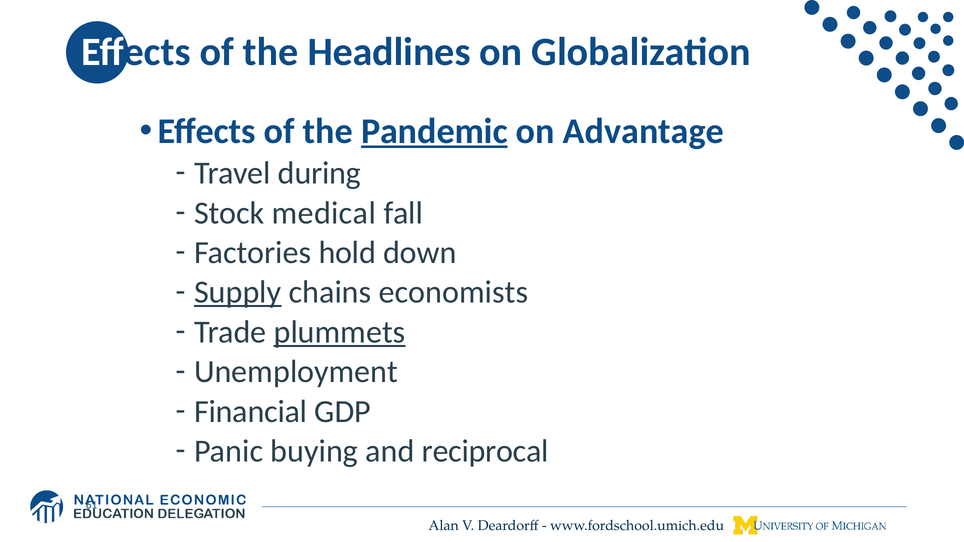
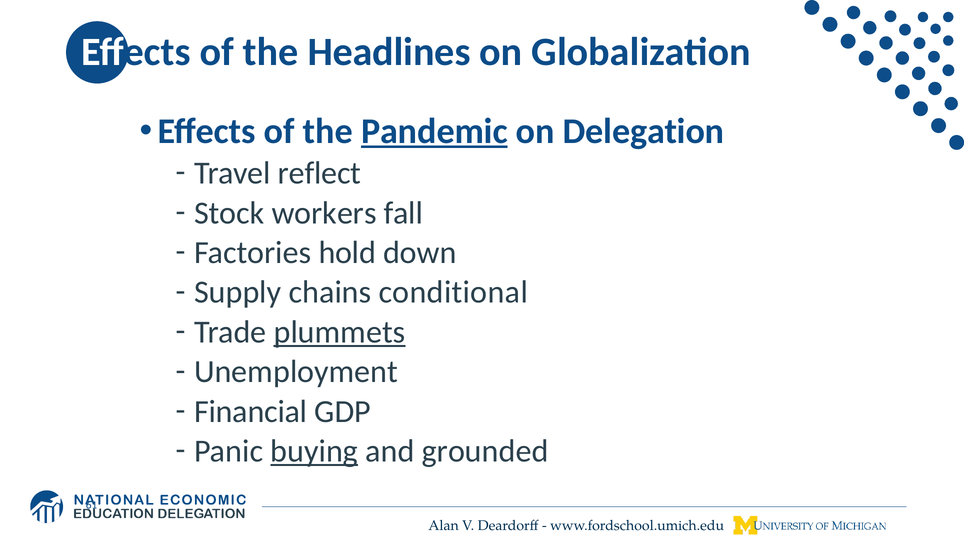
Advantage: Advantage -> Delegation (644, 131)
during: during -> reflect (320, 173)
medical: medical -> workers (324, 213)
Supply underline: present -> none (238, 292)
economists: economists -> conditional (453, 292)
buying underline: none -> present (314, 451)
reciprocal: reciprocal -> grounded (485, 451)
